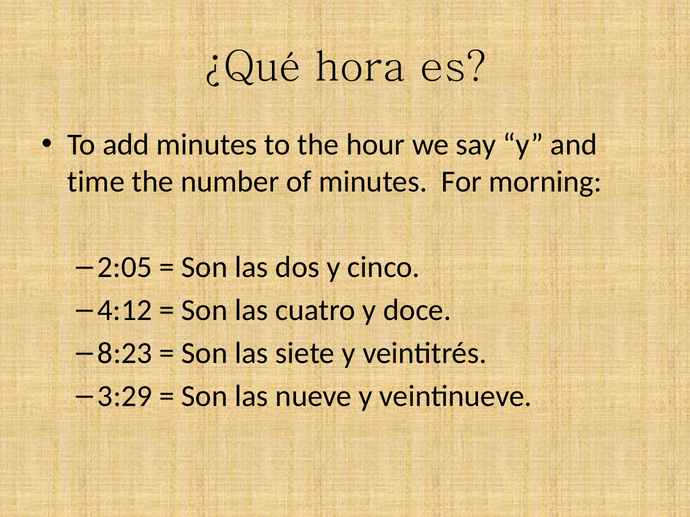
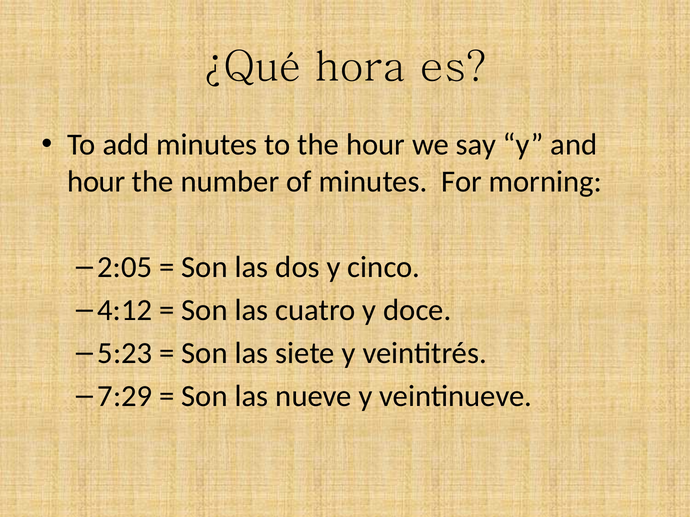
time: time -> hour (96, 182)
8:23: 8:23 -> 5:23 (125, 354)
3:29: 3:29 -> 7:29 (125, 396)
